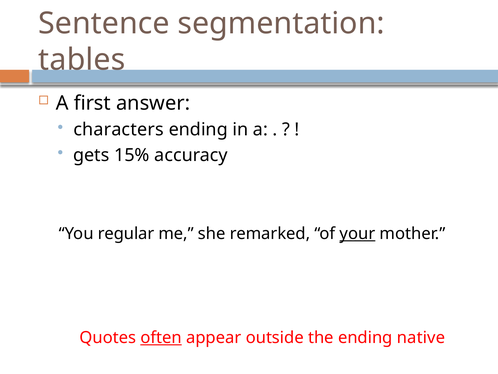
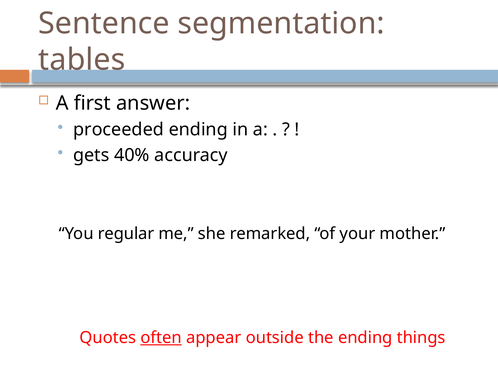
characters: characters -> proceeded (119, 130)
15%: 15% -> 40% (132, 155)
your underline: present -> none (357, 234)
native: native -> things (421, 337)
